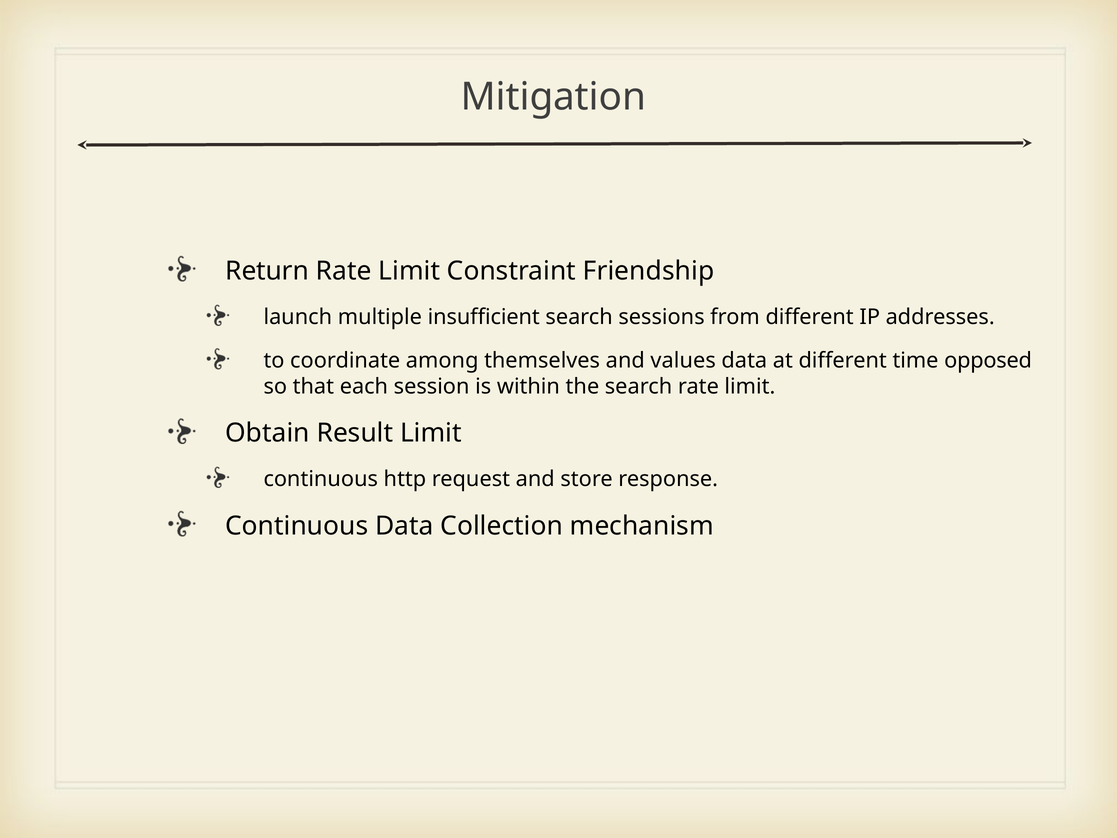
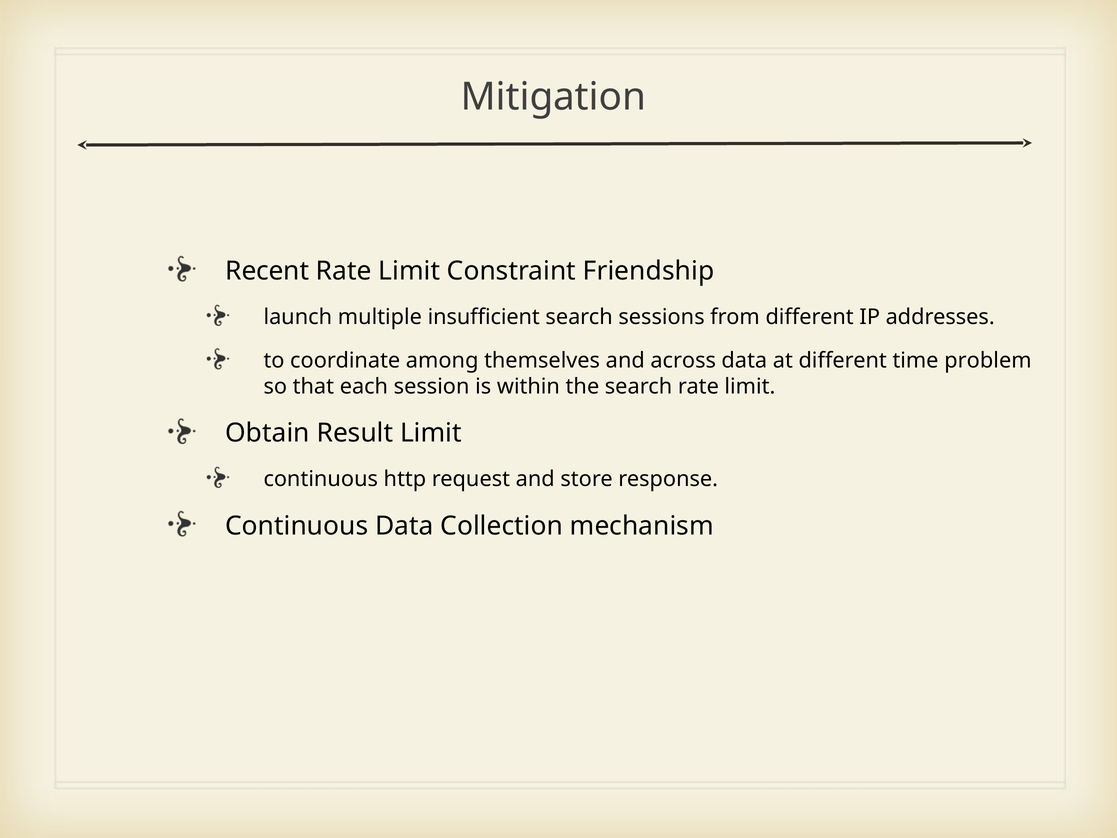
Return: Return -> Recent (267, 271)
values: values -> across (683, 360)
opposed: opposed -> problem (988, 360)
